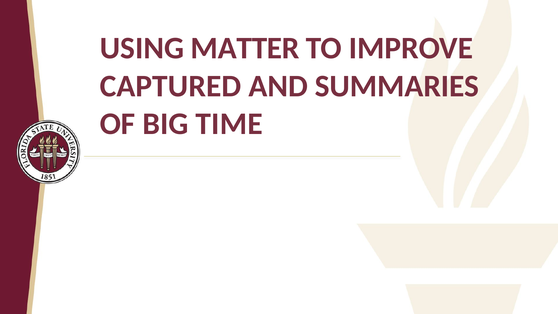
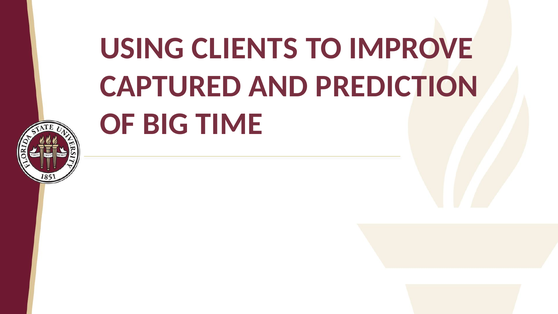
MATTER: MATTER -> CLIENTS (245, 48)
SUMMARIES: SUMMARIES -> PREDICTION (397, 86)
